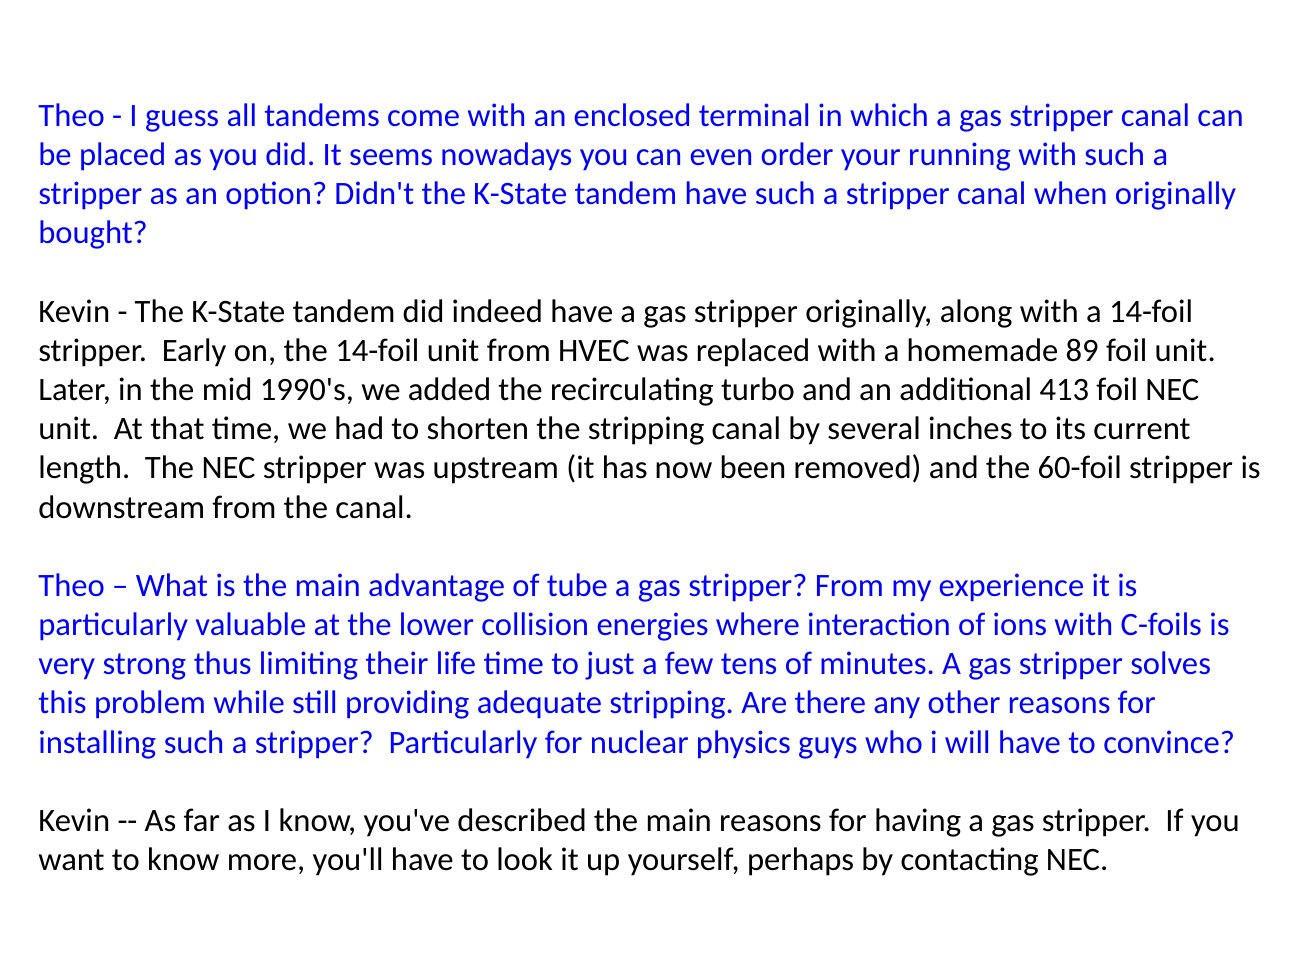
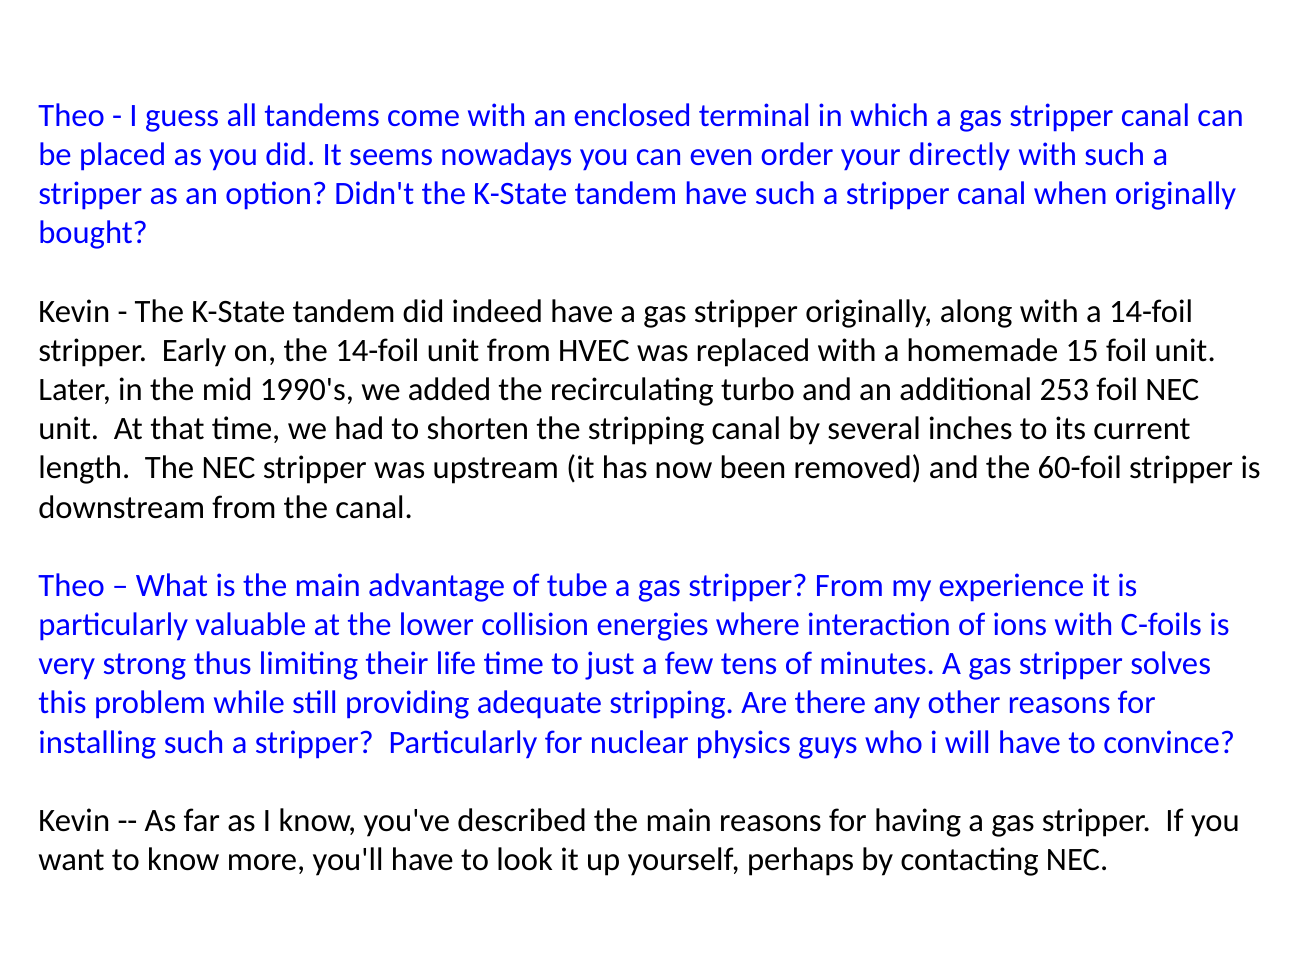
running: running -> directly (959, 155)
89: 89 -> 15 (1082, 351)
413: 413 -> 253 (1064, 390)
